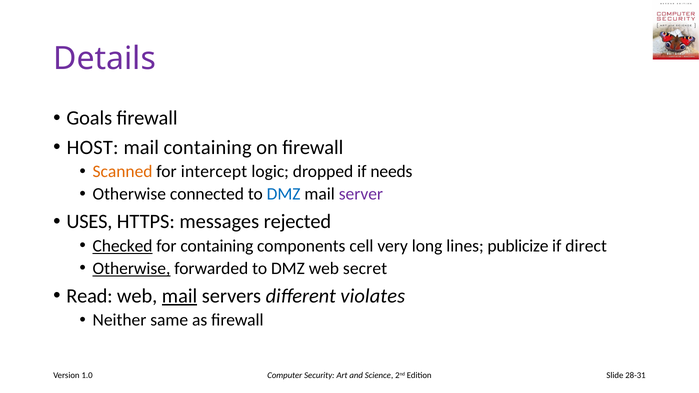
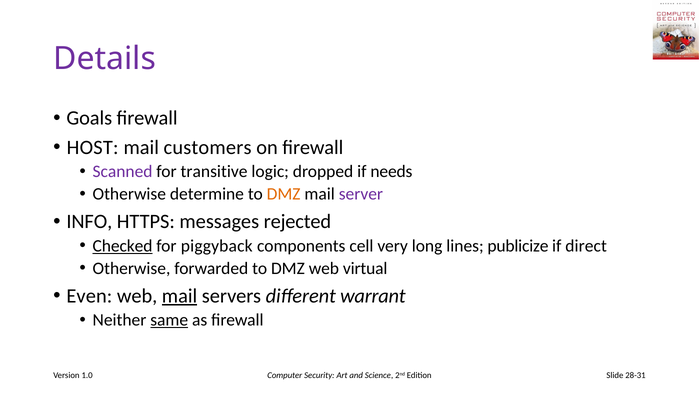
mail containing: containing -> customers (208, 147)
Scanned colour: orange -> purple (123, 172)
intercept: intercept -> transitive (214, 172)
connected: connected -> determine (207, 194)
DMZ colour: blue -> orange (284, 194)
USES: USES -> INFO (89, 222)
for containing: containing -> piggyback (217, 246)
Otherwise underline: present -> none (131, 268)
secret: secret -> virtual (365, 268)
Read: Read -> Even (89, 296)
violates: violates -> warrant (373, 296)
same underline: none -> present (169, 320)
